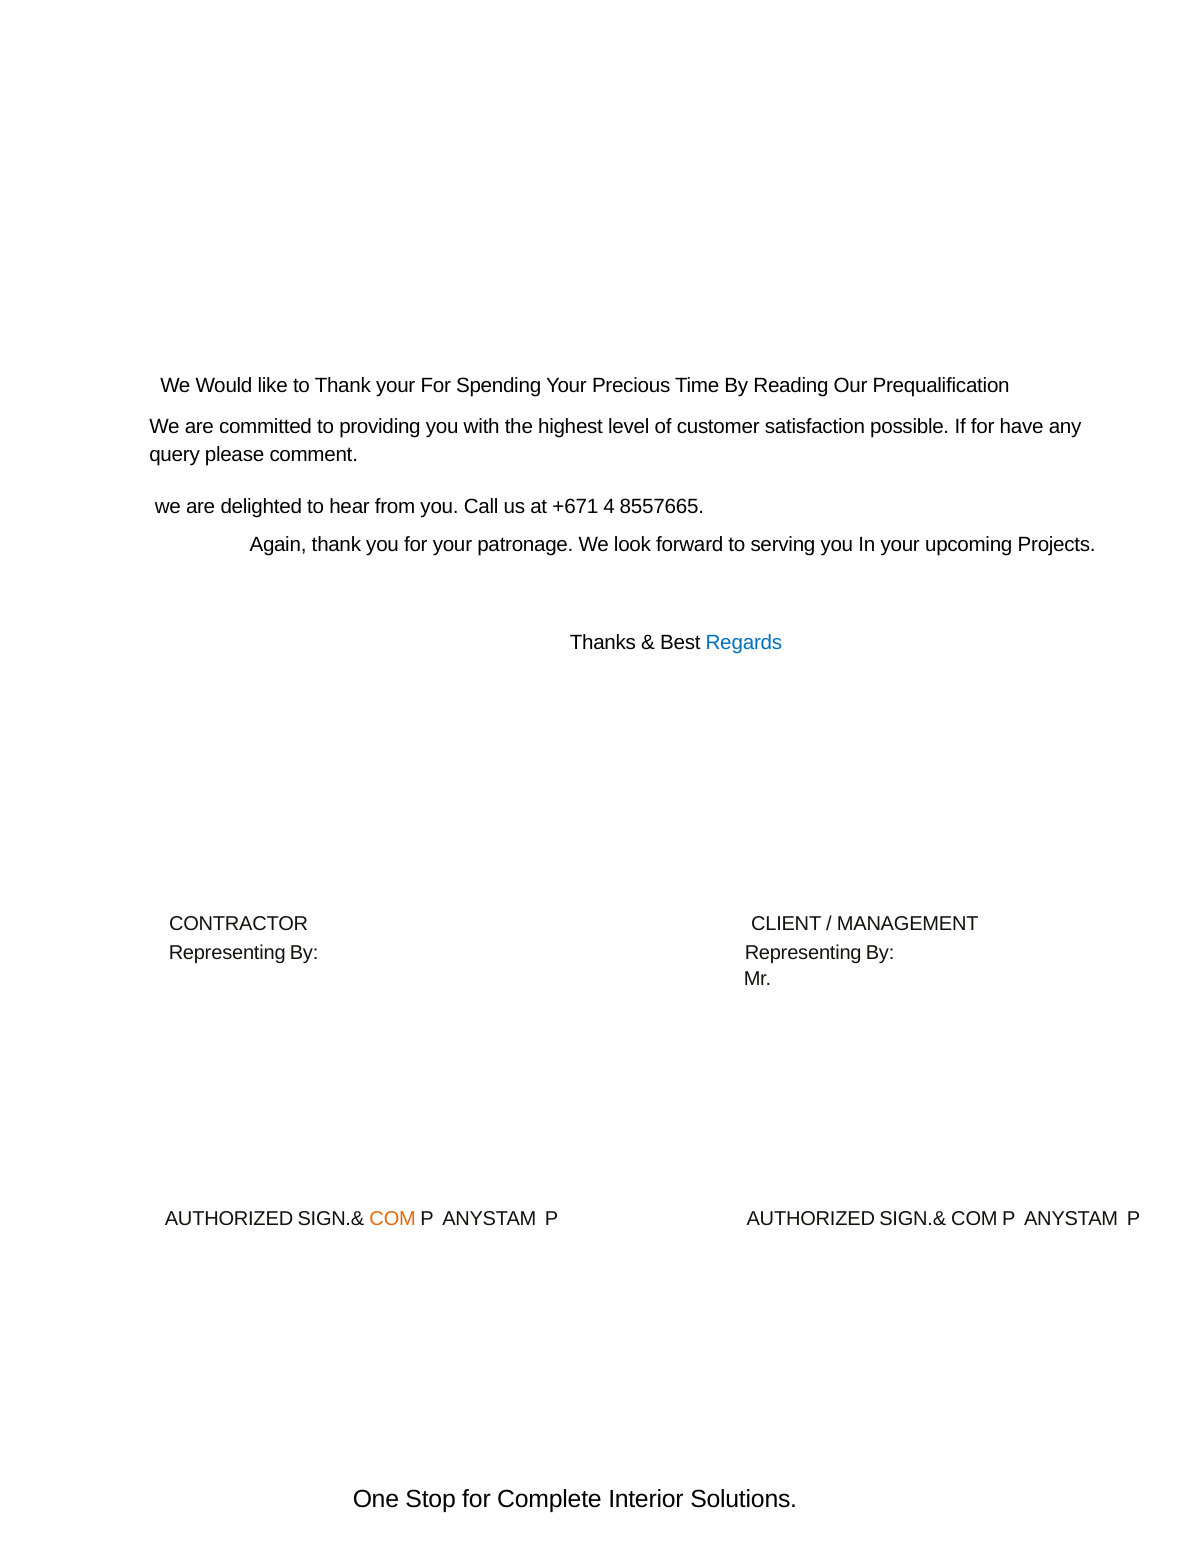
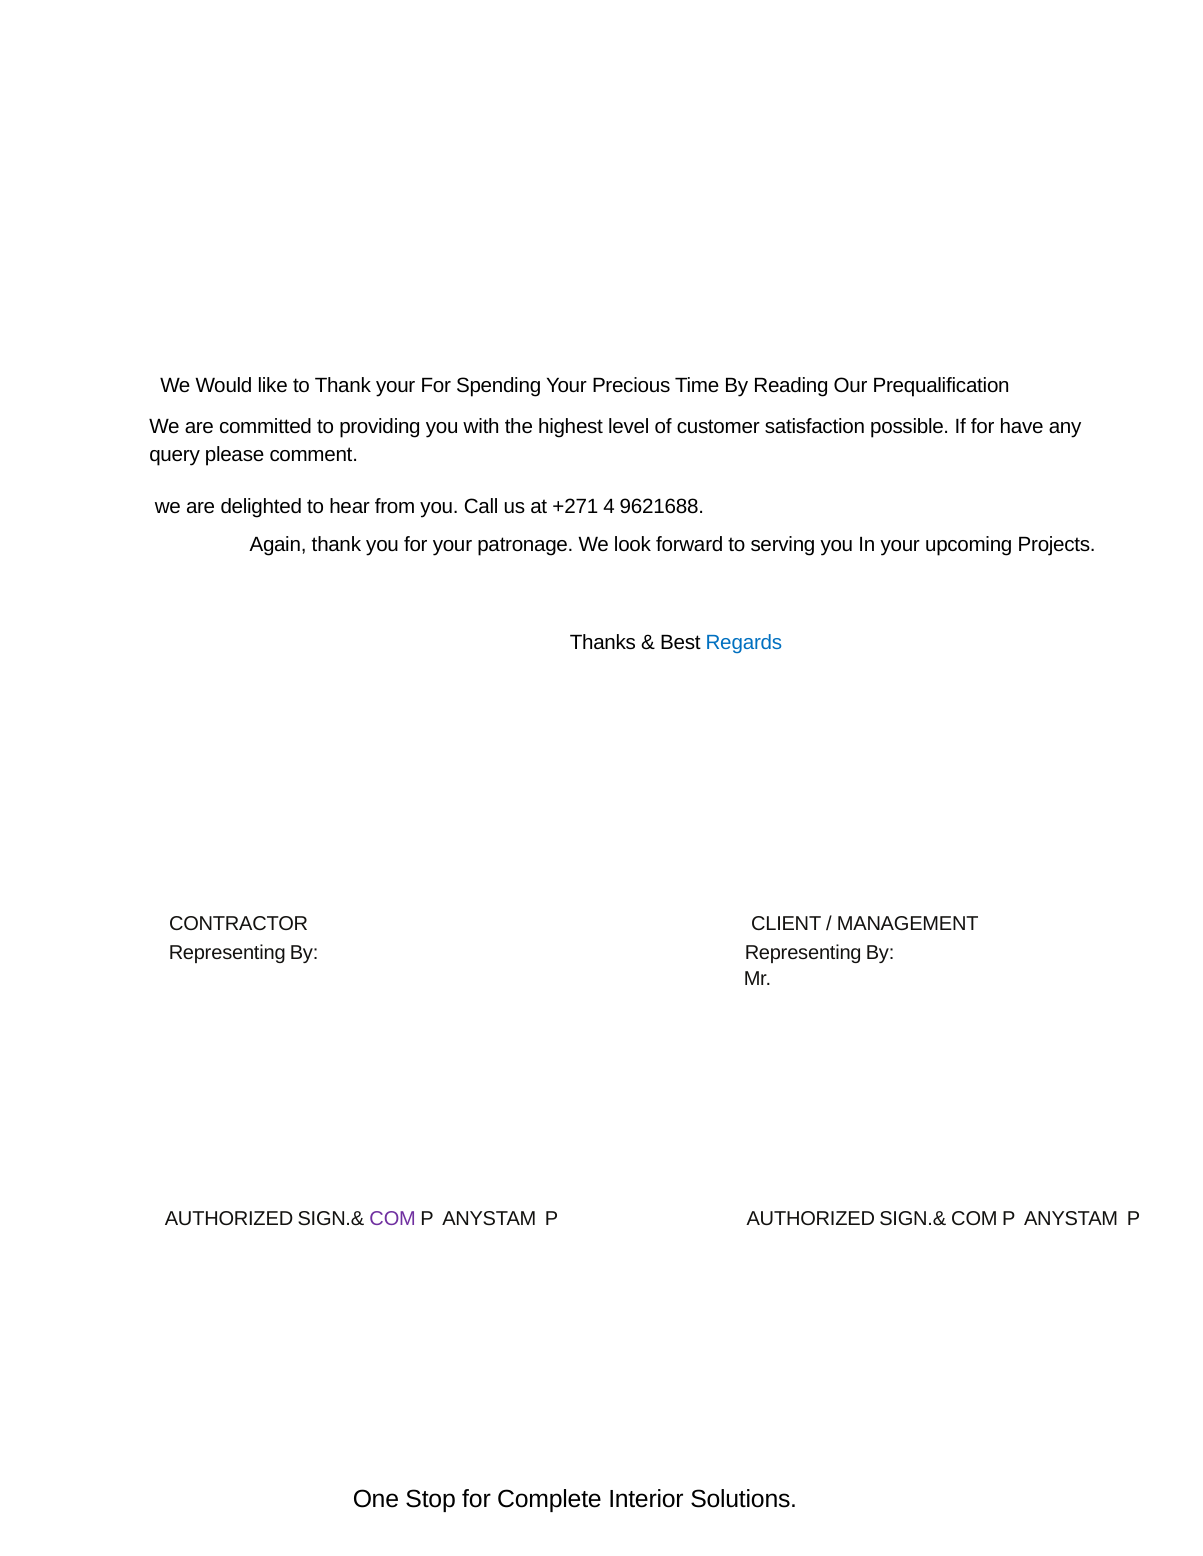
+671: +671 -> +271 (575, 507)
8557665: 8557665 -> 9621688 (662, 507)
COM colour: orange -> purple (393, 1219)
